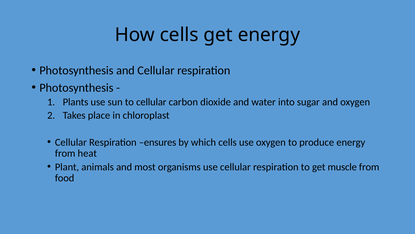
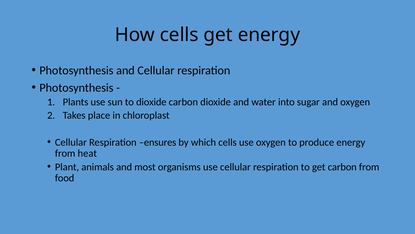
to cellular: cellular -> dioxide (151, 102)
get muscle: muscle -> carbon (342, 166)
